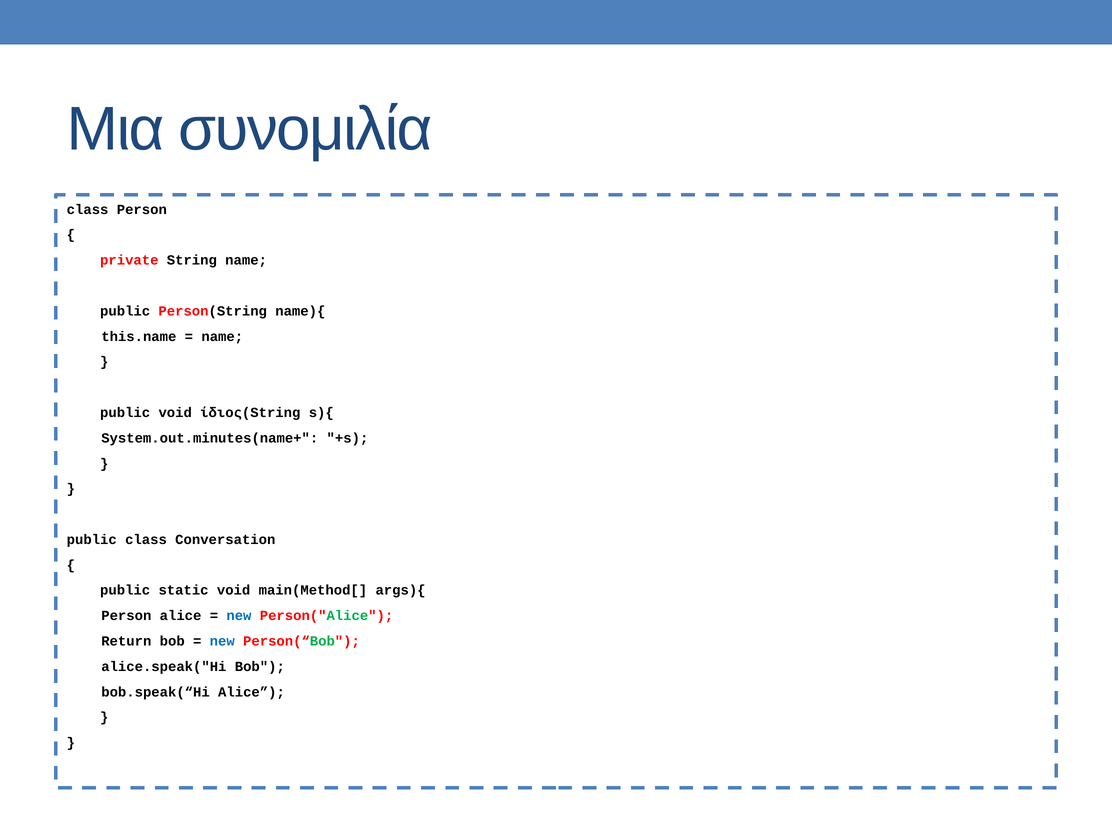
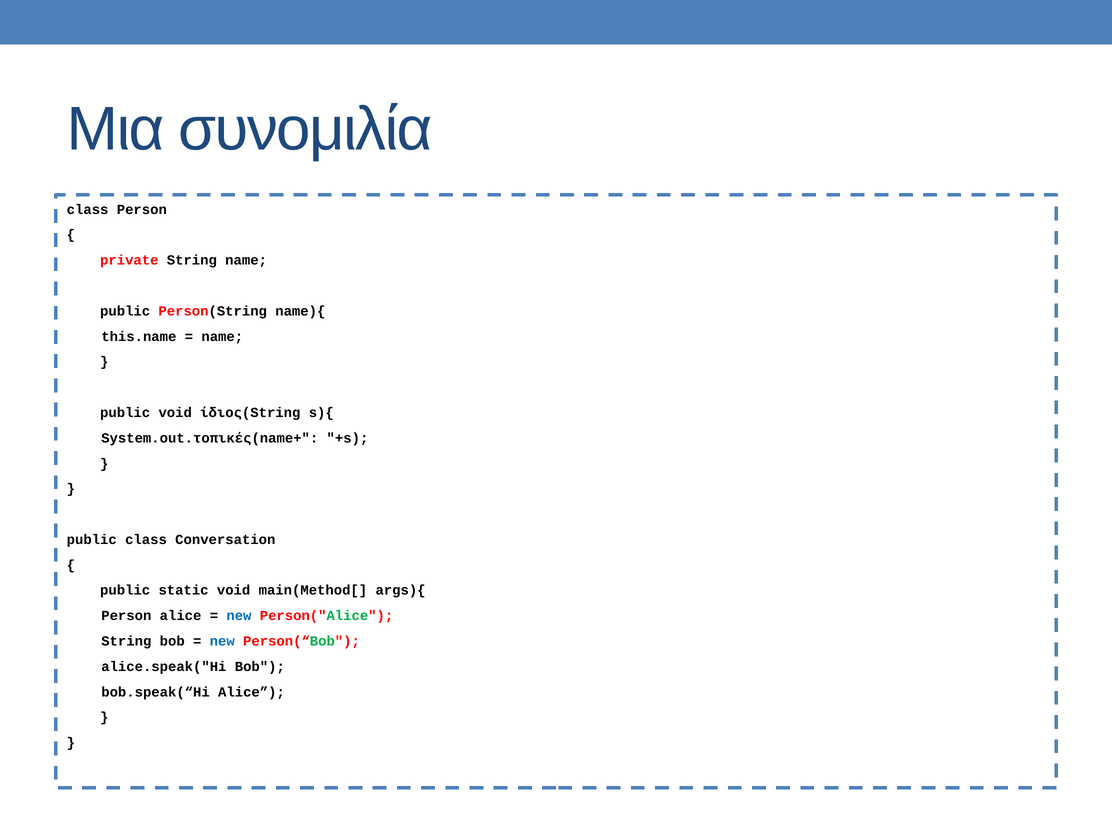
System.out.minutes(name+: System.out.minutes(name+ -> System.out.τοπικές(name+ (210, 438)
Return: Return -> String (126, 641)
